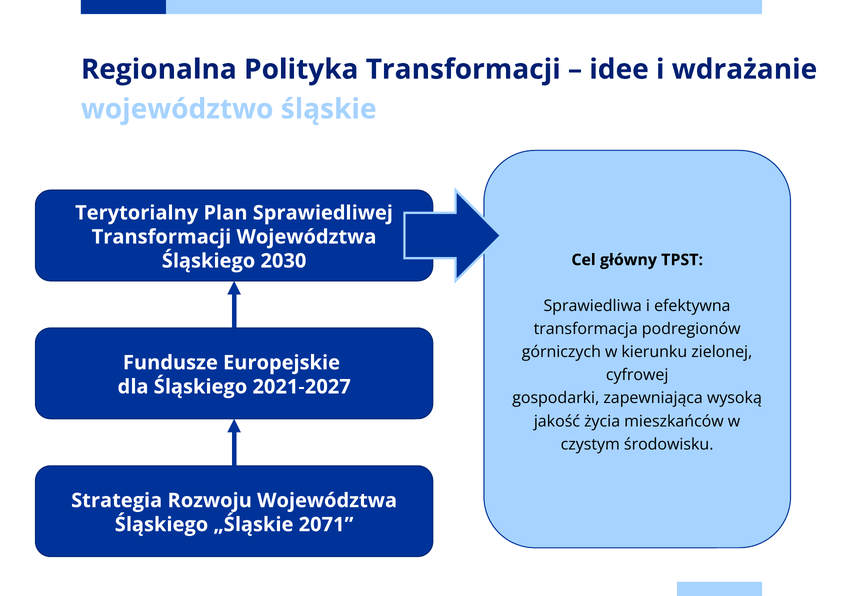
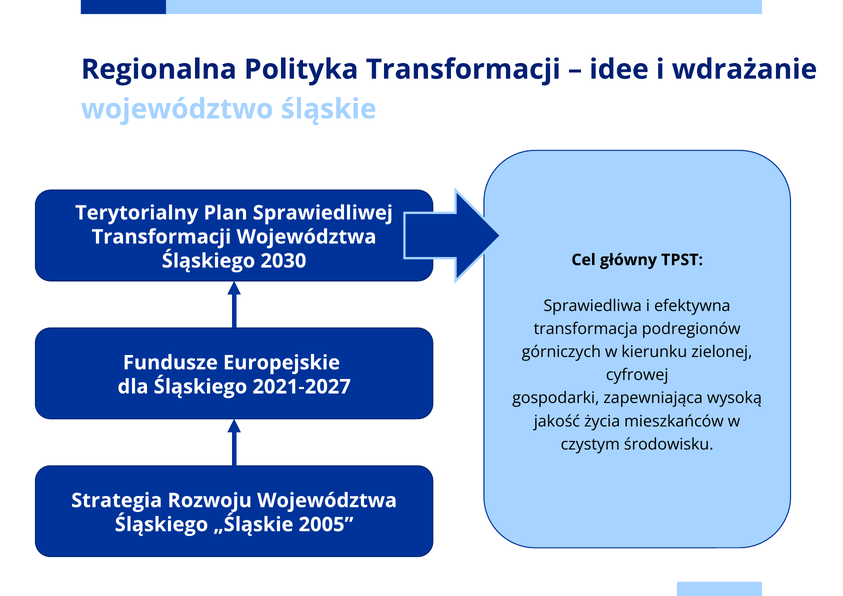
2071: 2071 -> 2005 (326, 525)
